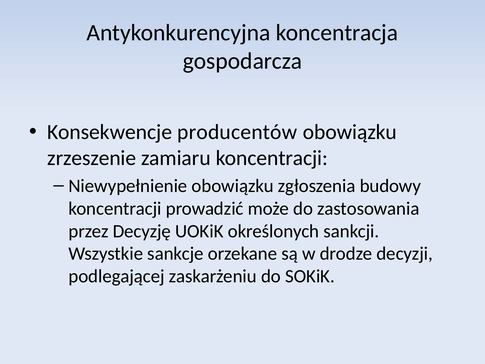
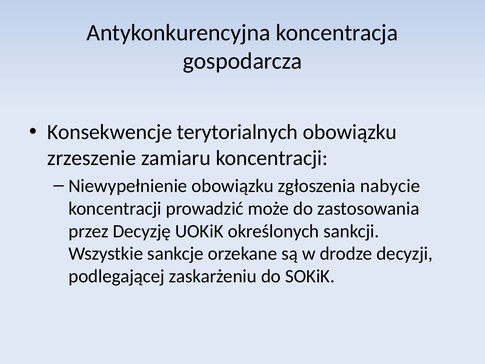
producentów: producentów -> terytorialnych (237, 132)
budowy: budowy -> nabycie (390, 186)
